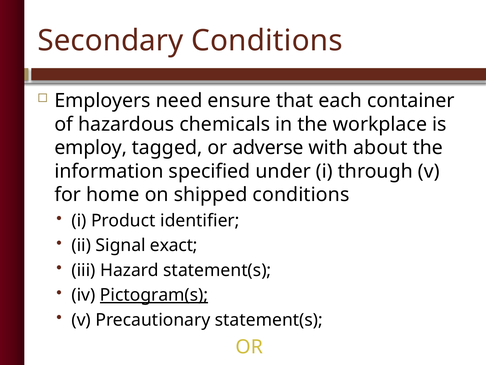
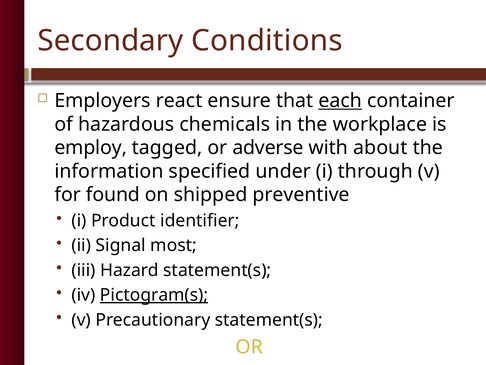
need: need -> react (179, 101)
each underline: none -> present (340, 101)
home: home -> found (113, 195)
shipped conditions: conditions -> preventive (301, 195)
exact: exact -> most (174, 245)
